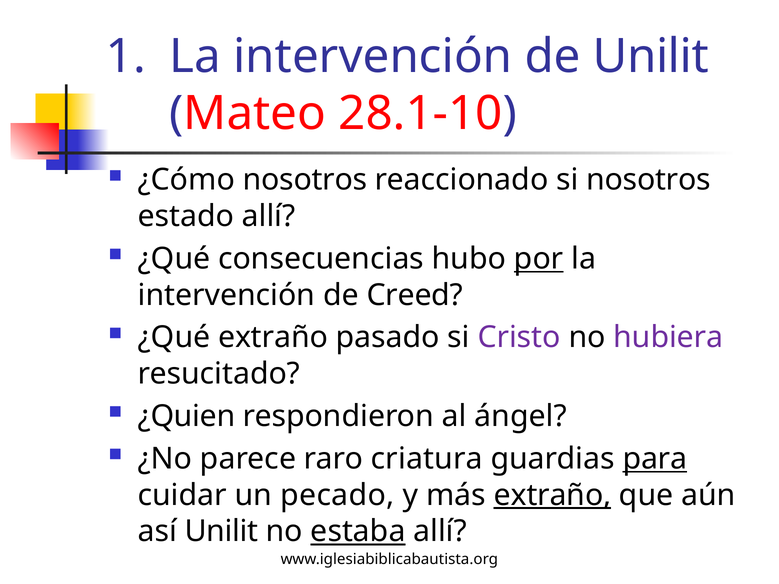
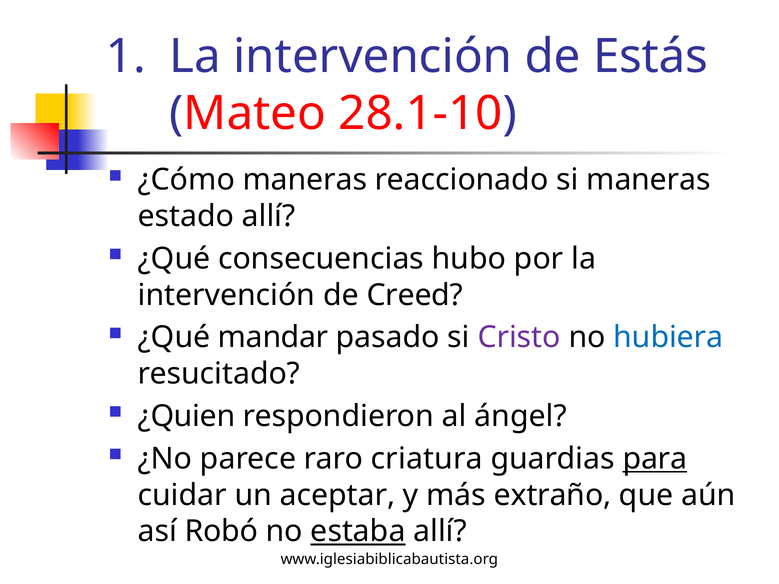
de Unilit: Unilit -> Estás (651, 57)
¿Cómo nosotros: nosotros -> maneras (305, 180)
si nosotros: nosotros -> maneras (648, 180)
por underline: present -> none (539, 259)
¿Qué extraño: extraño -> mandar (273, 338)
hubiera colour: purple -> blue (668, 338)
pecado: pecado -> aceptar (338, 495)
extraño underline: present -> none (553, 495)
así Unilit: Unilit -> Robó (221, 532)
